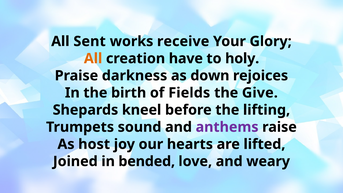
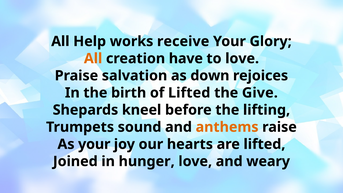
Sent: Sent -> Help (90, 41)
to holy: holy -> love (242, 58)
darkness: darkness -> salvation (135, 76)
of Fields: Fields -> Lifted (189, 93)
anthems colour: purple -> orange (227, 127)
As host: host -> your (94, 144)
bended: bended -> hunger (147, 161)
